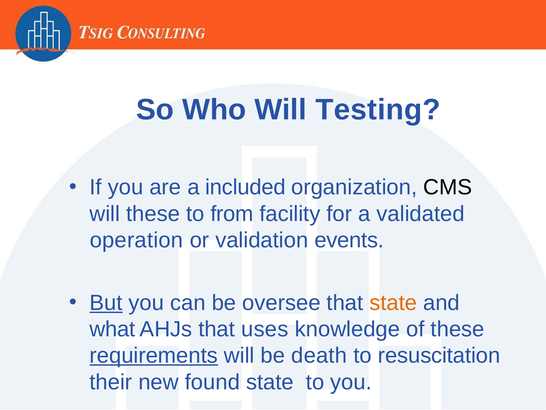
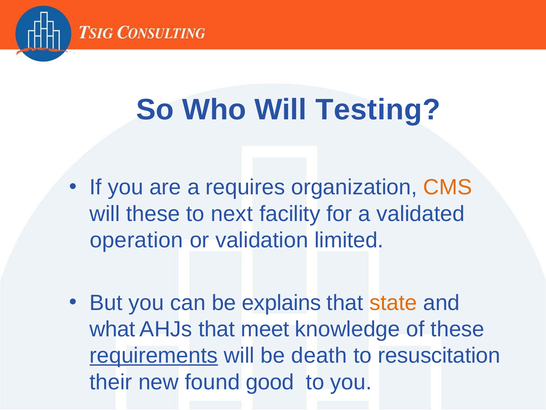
included: included -> requires (245, 187)
CMS colour: black -> orange (448, 187)
from: from -> next (232, 214)
events: events -> limited (349, 240)
But underline: present -> none (106, 302)
oversee: oversee -> explains (282, 302)
uses: uses -> meet (265, 329)
found state: state -> good (270, 382)
